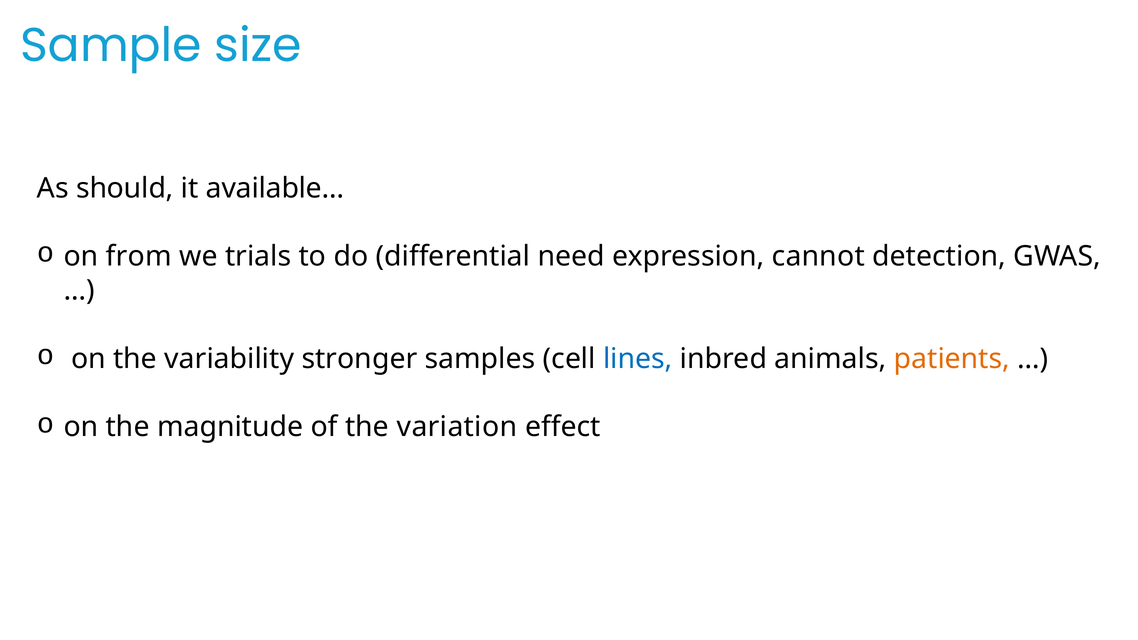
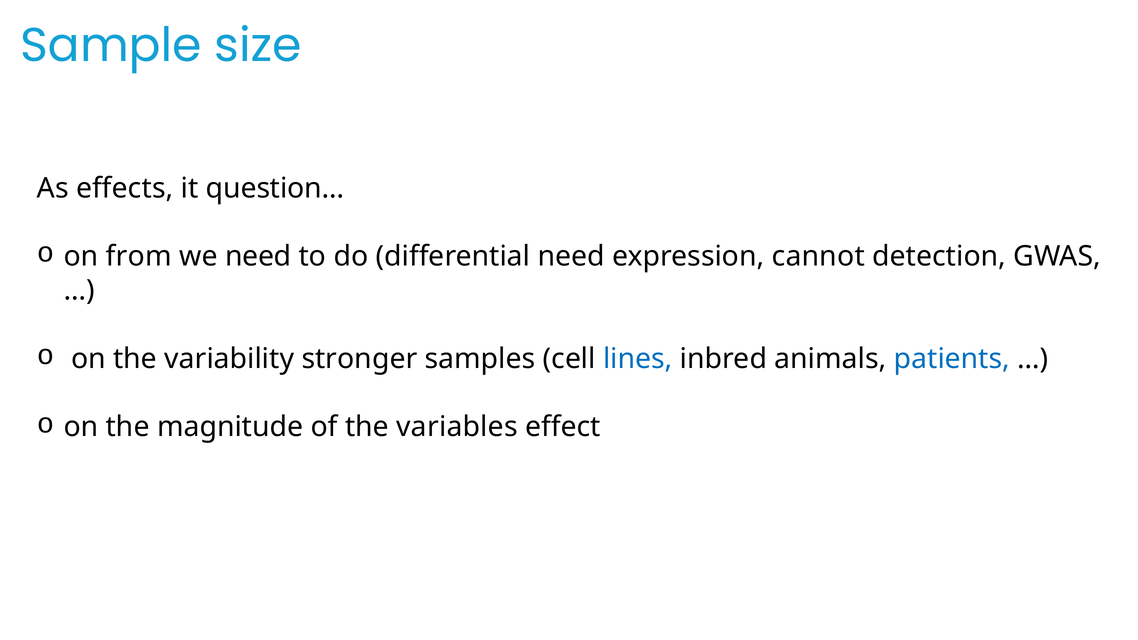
should: should -> effects (125, 188)
available…: available… -> question… (275, 188)
we trials: trials -> need (258, 256)
patients colour: orange -> blue (952, 359)
variation: variation -> variables (457, 427)
